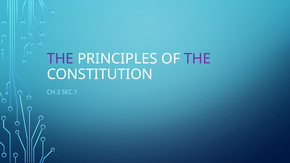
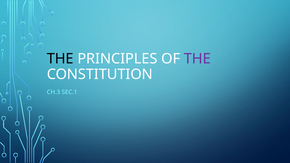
THE colour: purple -> black (60, 59)
